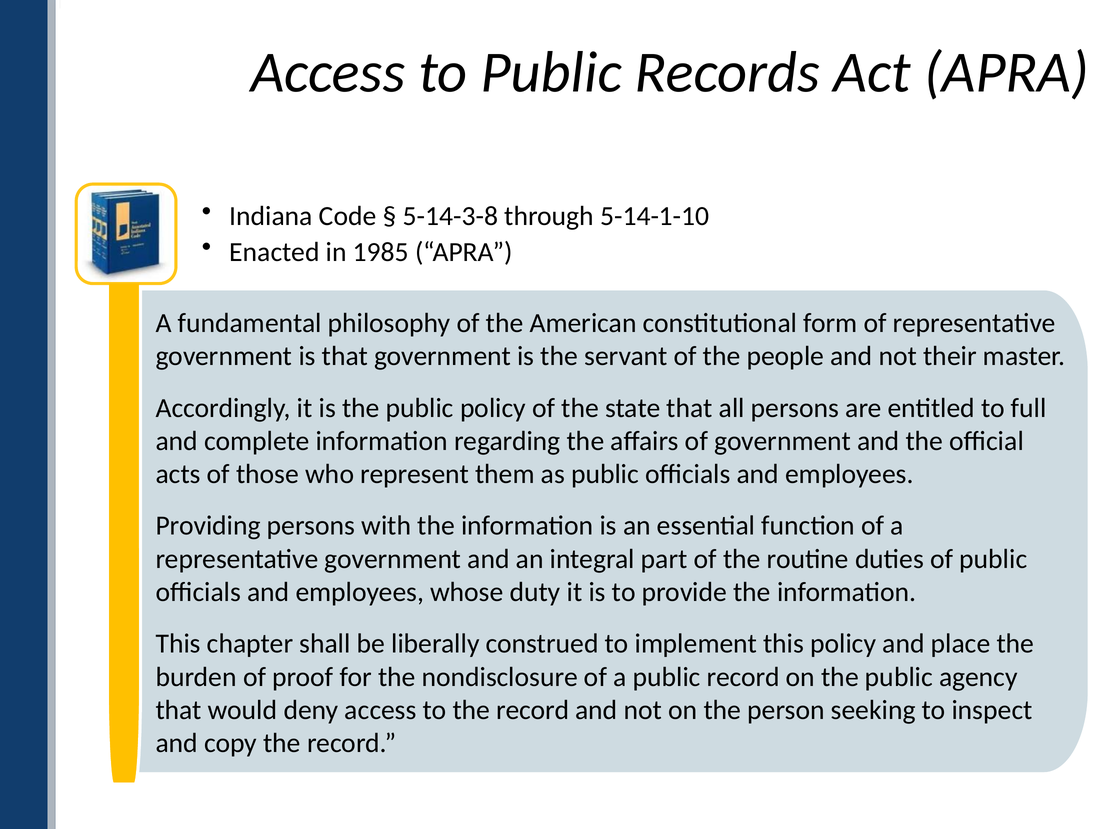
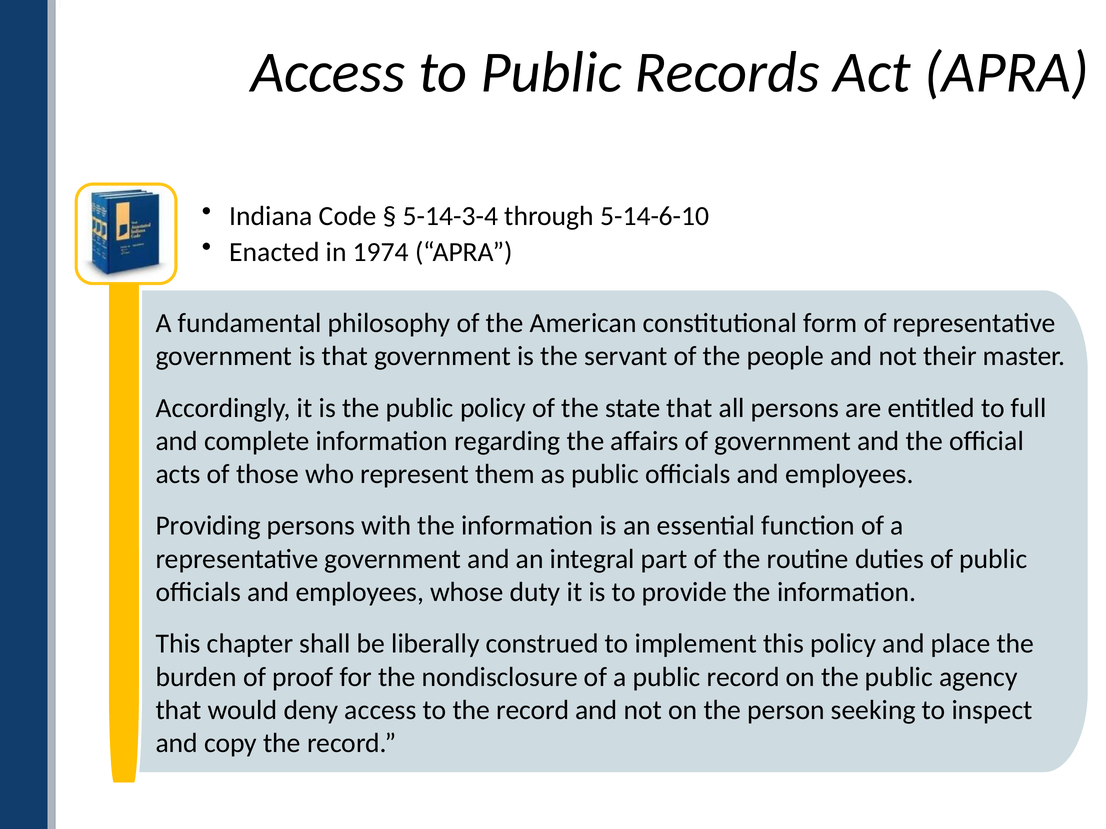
5-14-3-8: 5-14-3-8 -> 5-14-3-4 (450, 216)
5-14-1-10: 5-14-1-10 -> 5-14-6-10 (655, 216)
1985: 1985 -> 1974 (381, 252)
